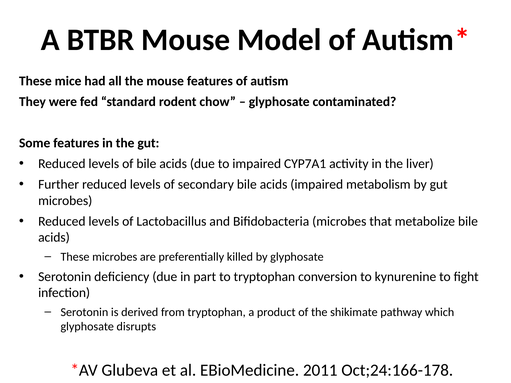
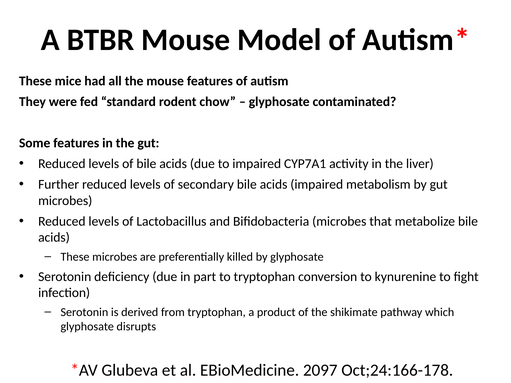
2011: 2011 -> 2097 (320, 370)
